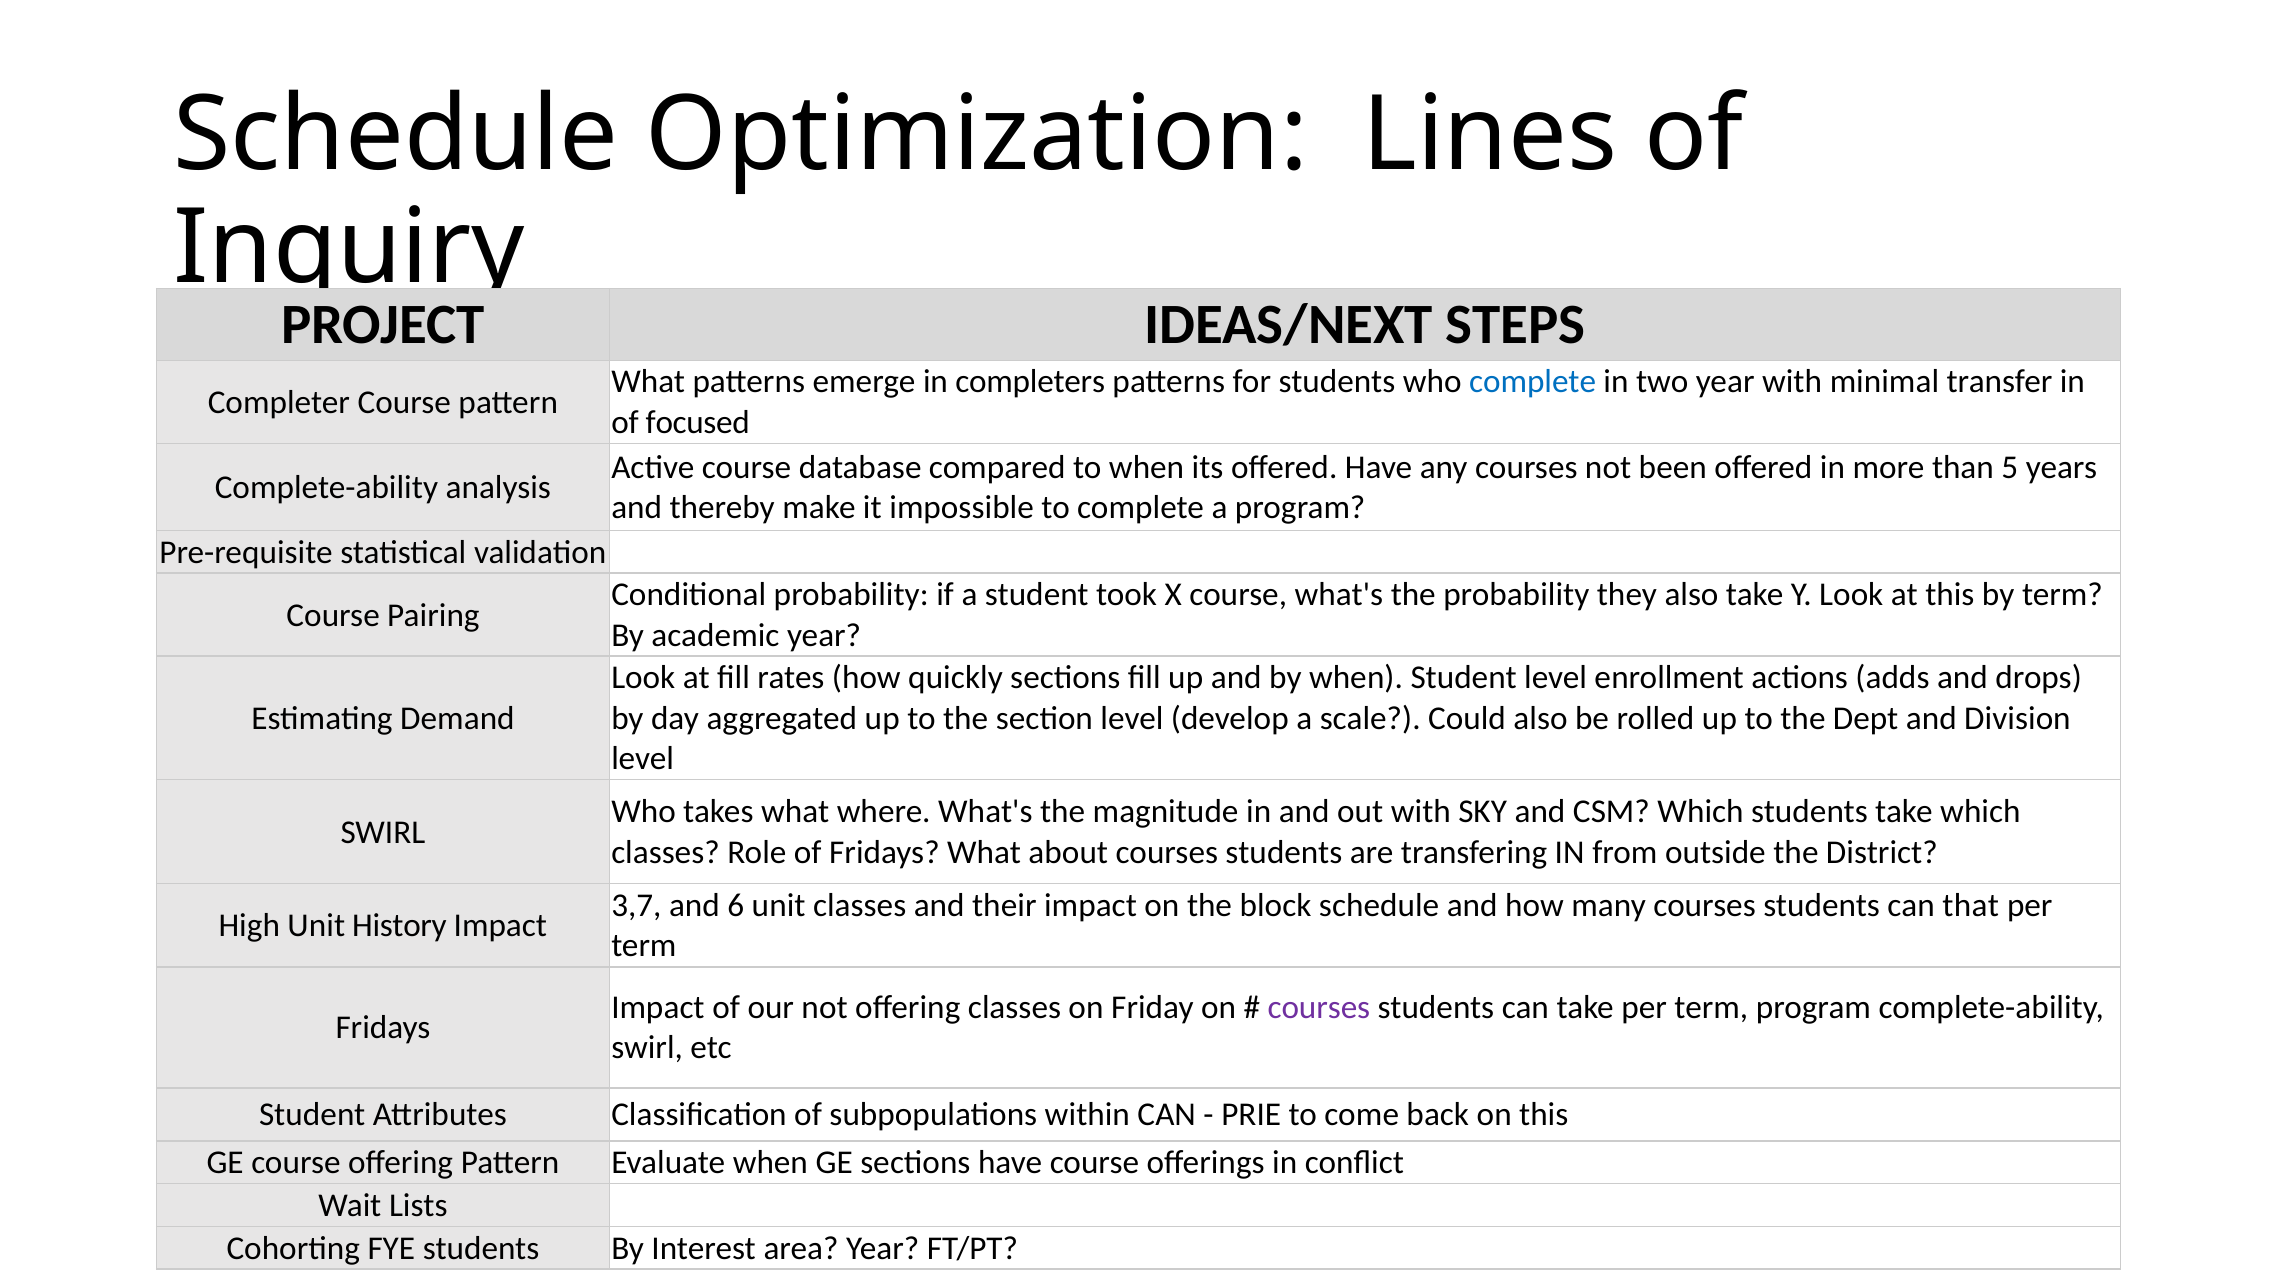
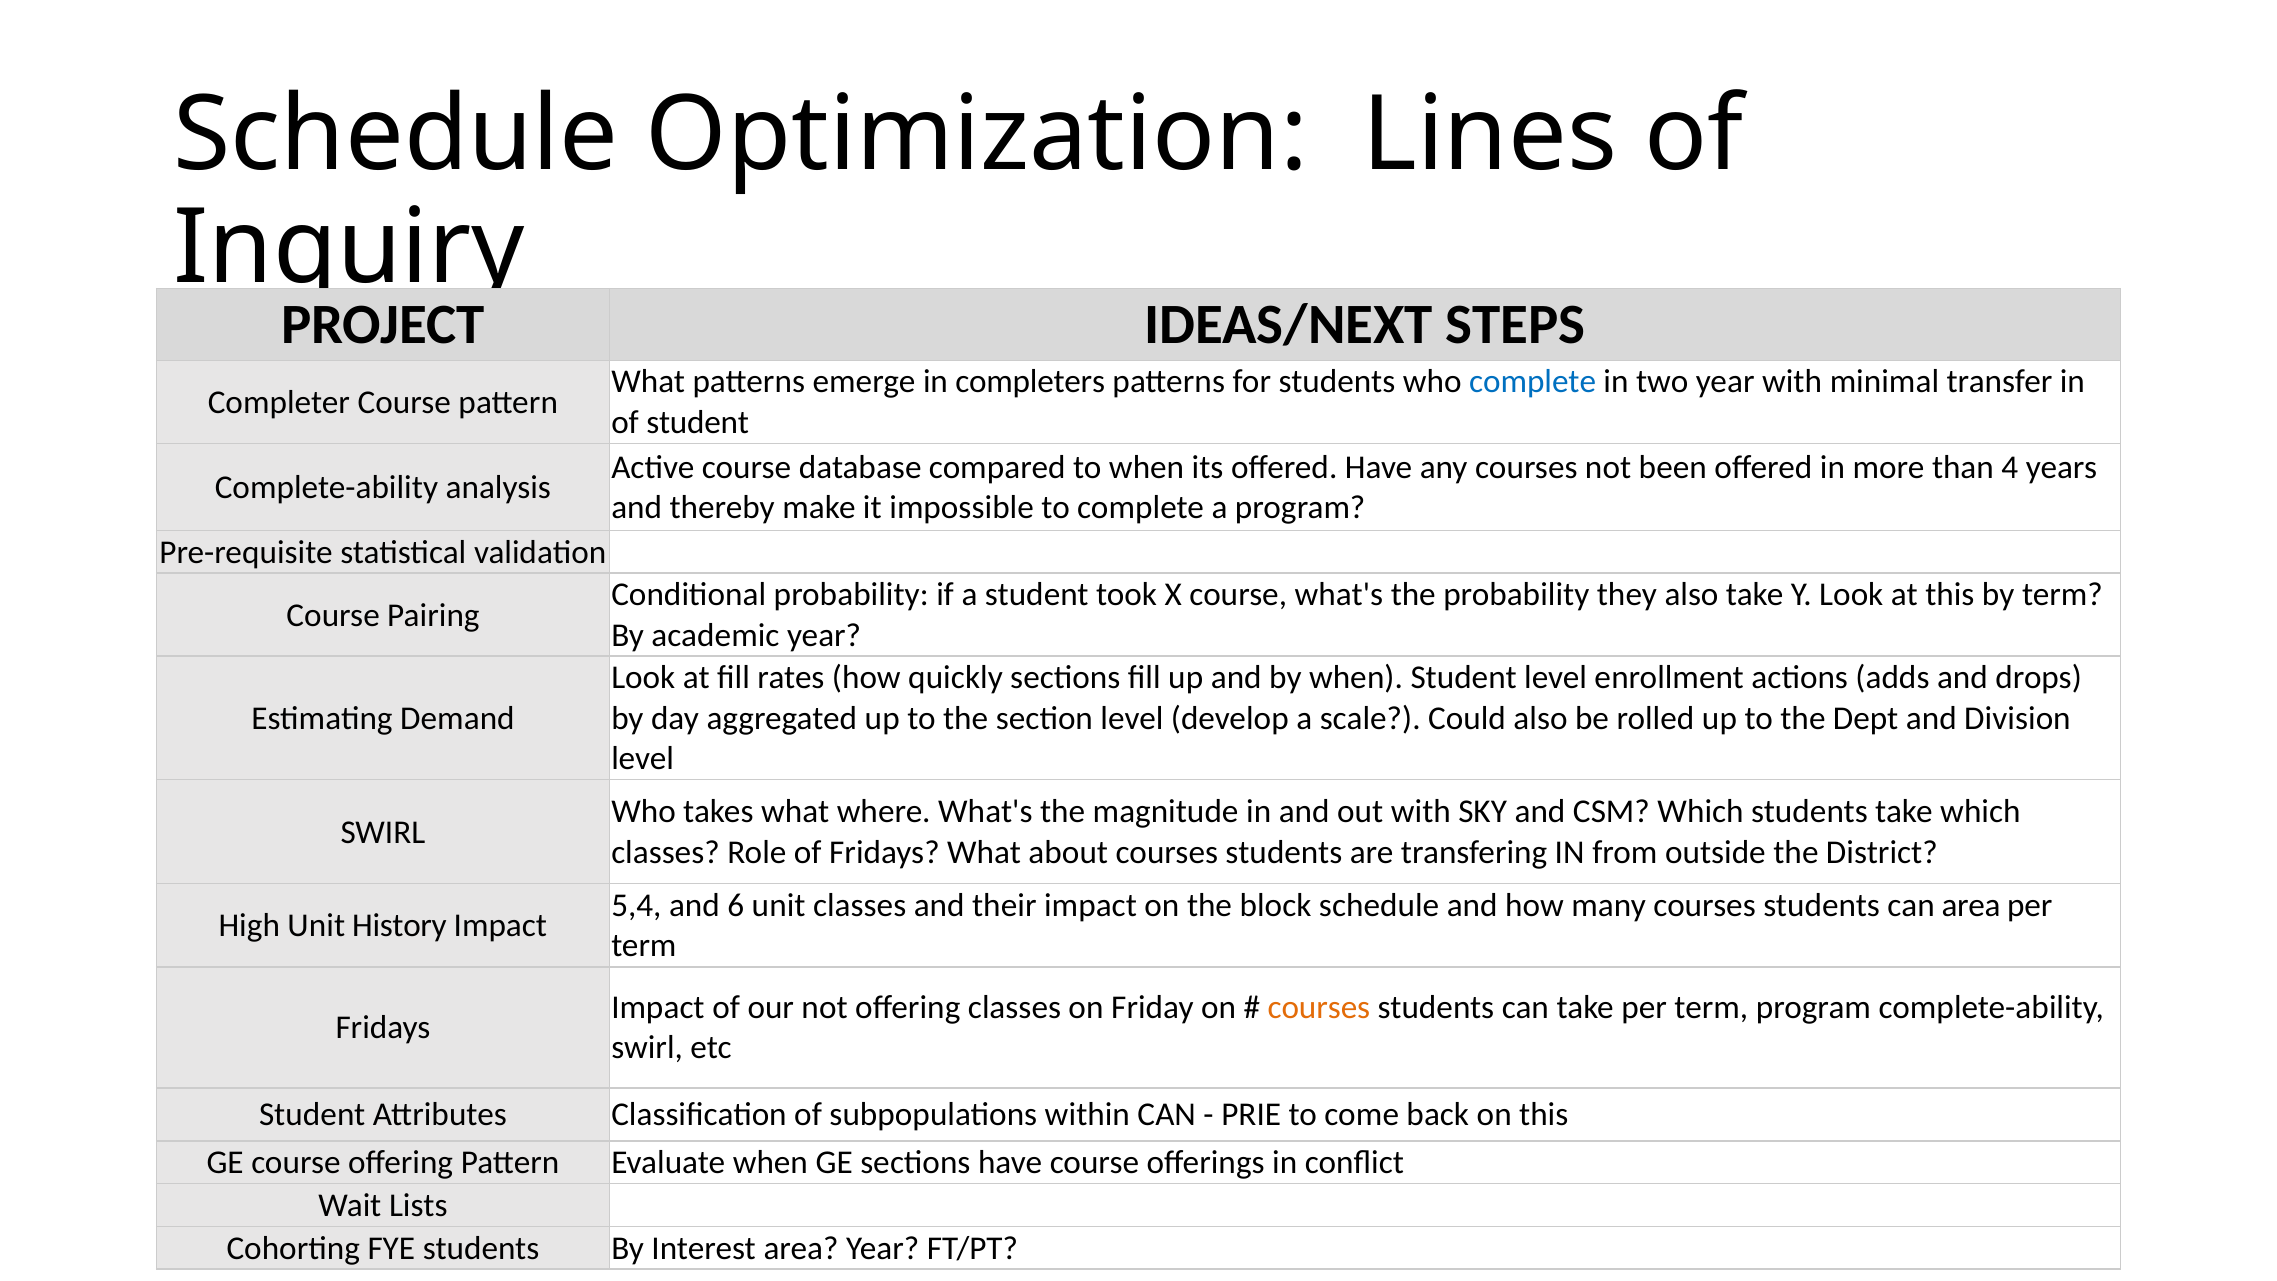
of focused: focused -> student (698, 422)
5: 5 -> 4 (2010, 467)
3,7: 3,7 -> 5,4 (636, 905)
can that: that -> area (1971, 905)
courses colour: purple -> orange (1319, 1007)
